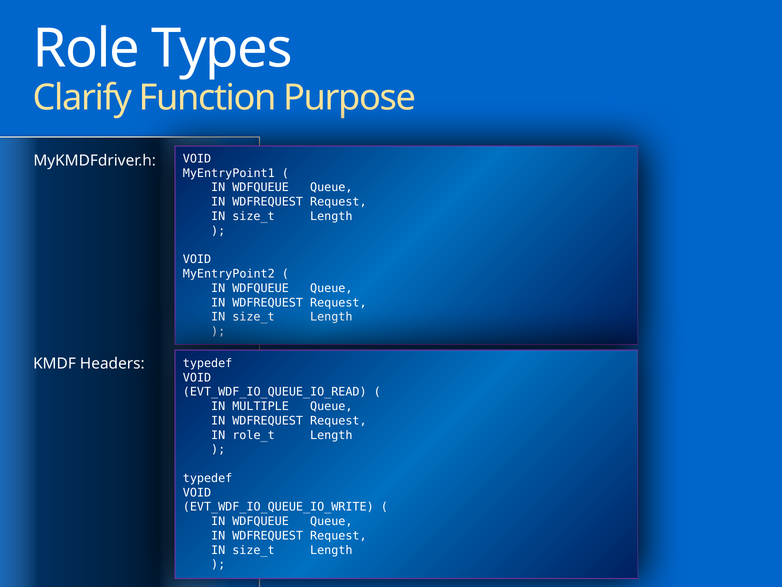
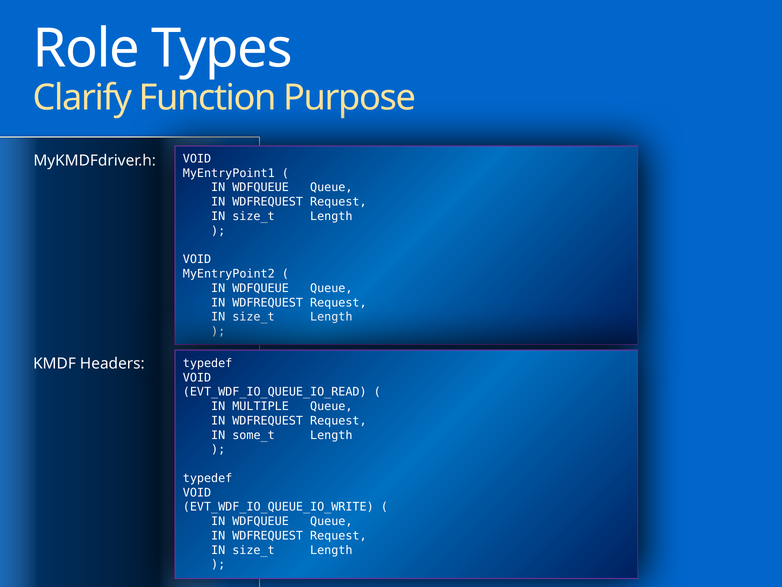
role_t: role_t -> some_t (254, 435)
